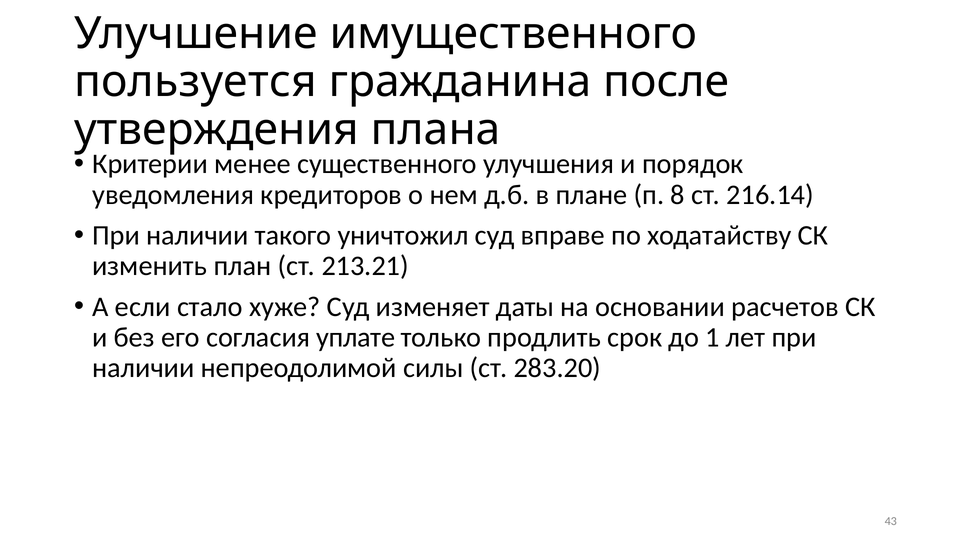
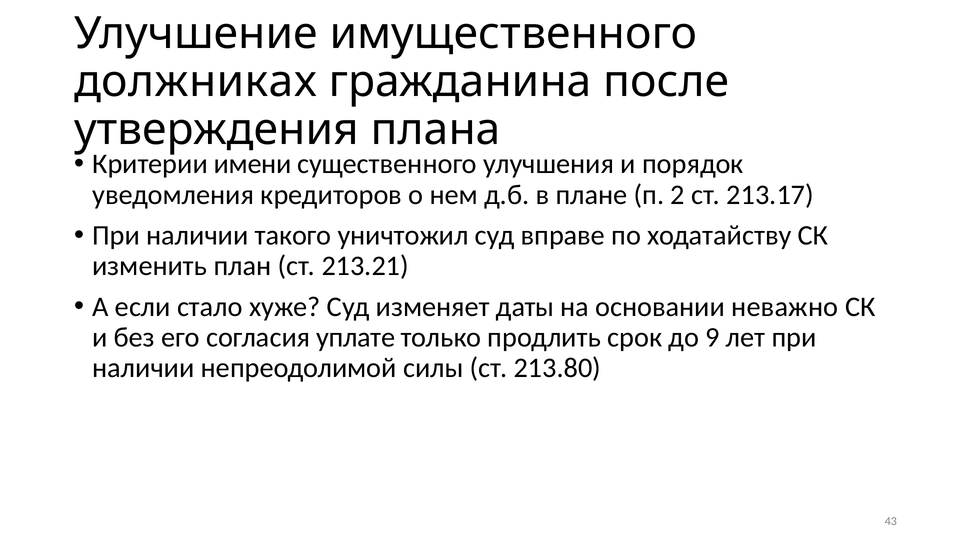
пользуется: пользуется -> должниках (195, 82)
менее: менее -> имени (253, 164)
8: 8 -> 2 (678, 195)
216.14: 216.14 -> 213.17 (770, 195)
расчетов: расчетов -> неважно (785, 307)
1: 1 -> 9 (713, 337)
283.20: 283.20 -> 213.80 (557, 368)
